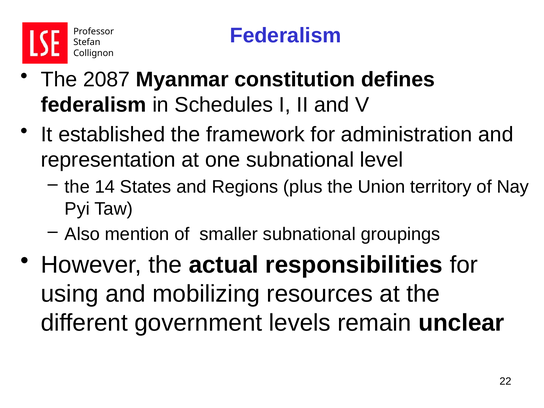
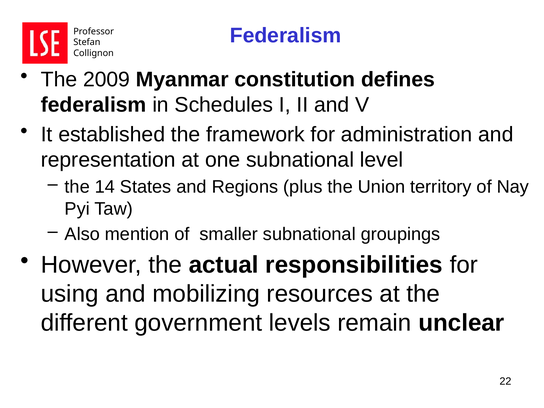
2087: 2087 -> 2009 (107, 80)
